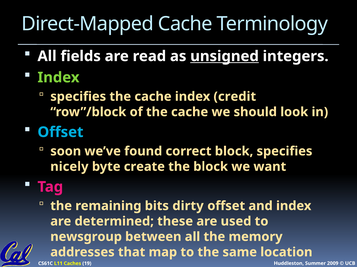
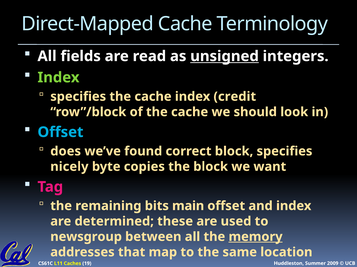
soon: soon -> does (66, 152)
create: create -> copies (144, 167)
dirty: dirty -> main (188, 206)
memory underline: none -> present (256, 237)
